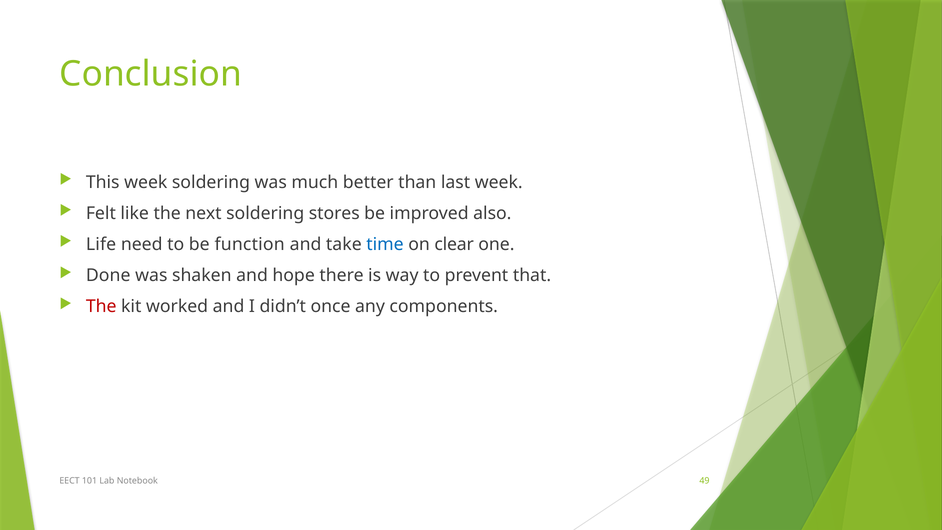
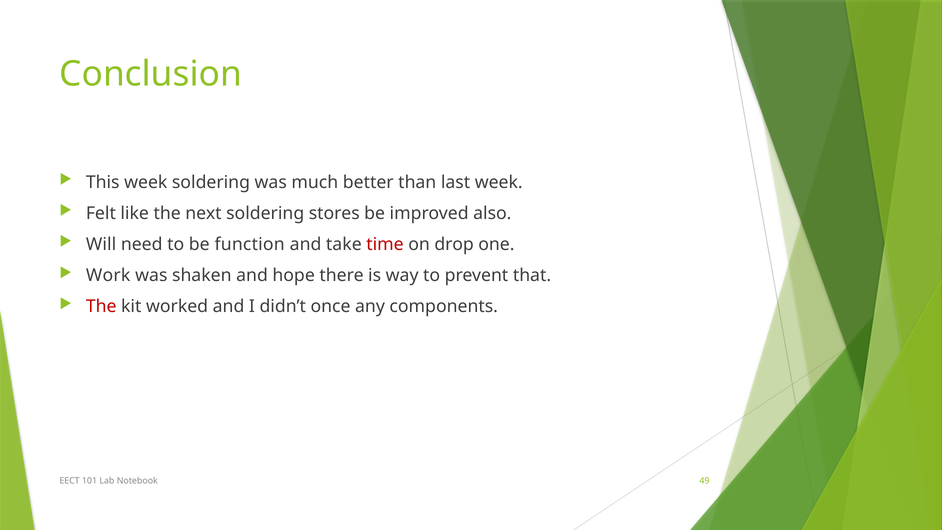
Life: Life -> Will (101, 244)
time colour: blue -> red (385, 244)
clear: clear -> drop (454, 244)
Done: Done -> Work (108, 275)
